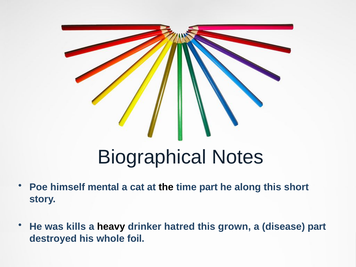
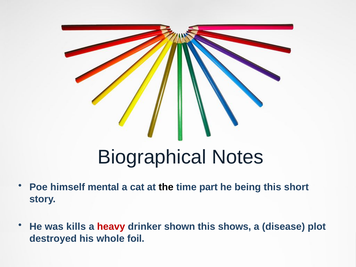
along: along -> being (248, 187)
heavy colour: black -> red (111, 227)
hatred: hatred -> shown (180, 227)
grown: grown -> shows (235, 227)
disease part: part -> plot (317, 227)
